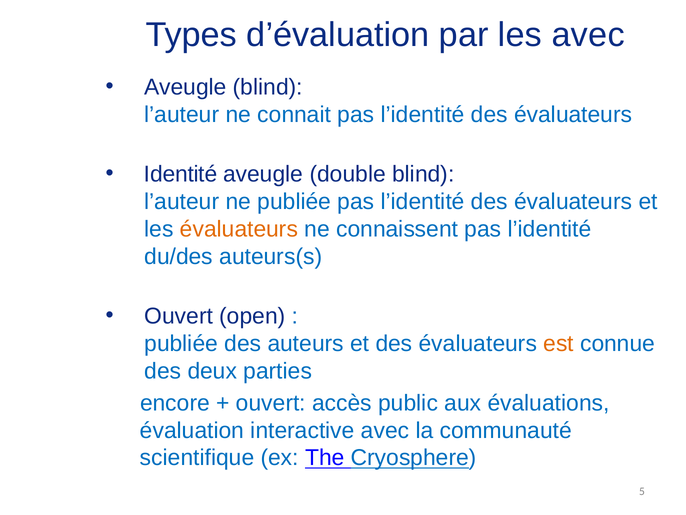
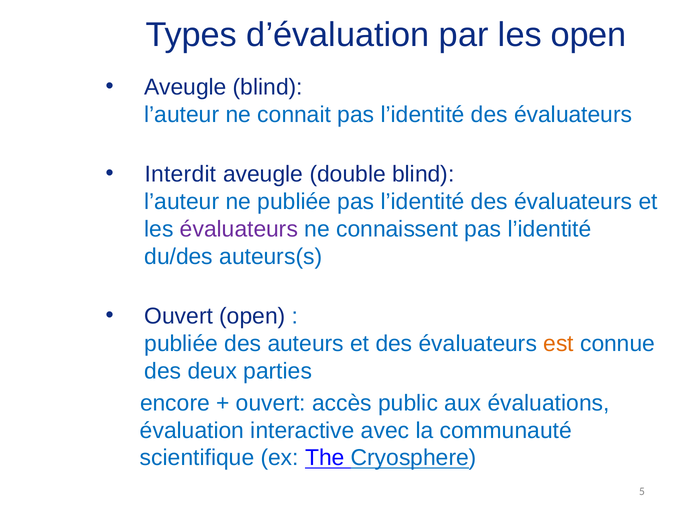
les avec: avec -> open (589, 35)
Identité: Identité -> Interdit (180, 174)
évaluateurs colour: orange -> purple (239, 229)
